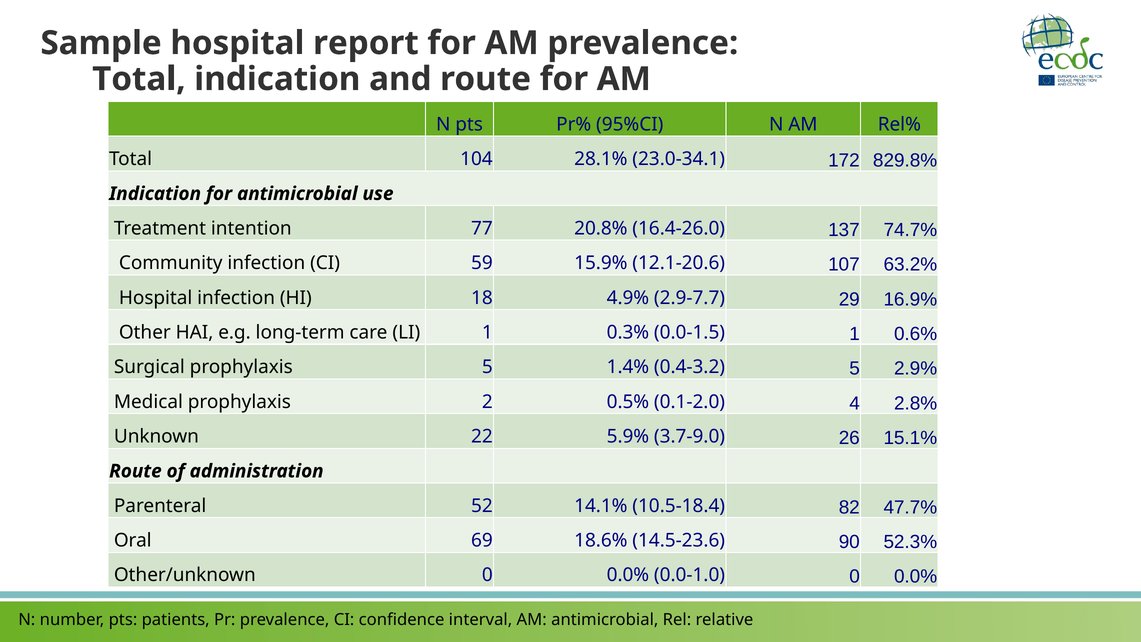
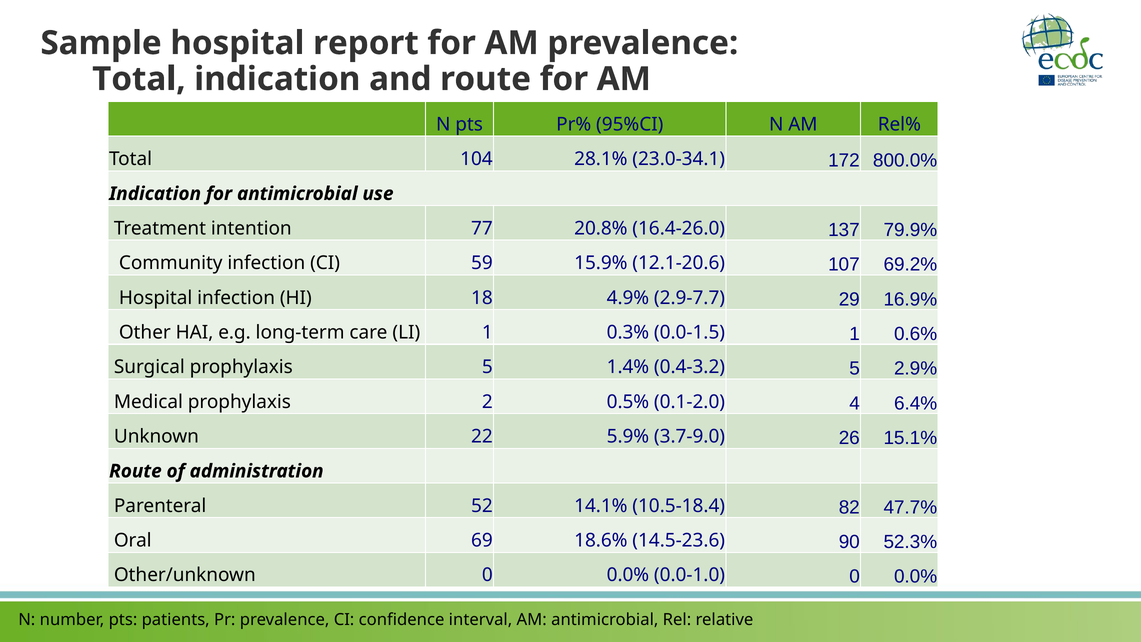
829.8%: 829.8% -> 800.0% (905, 161)
74.7%: 74.7% -> 79.9% (910, 230)
63.2%: 63.2% -> 69.2% (910, 265)
2.8%: 2.8% -> 6.4% (916, 403)
